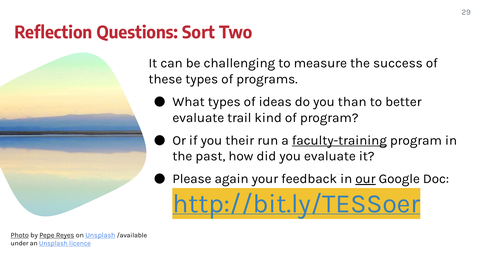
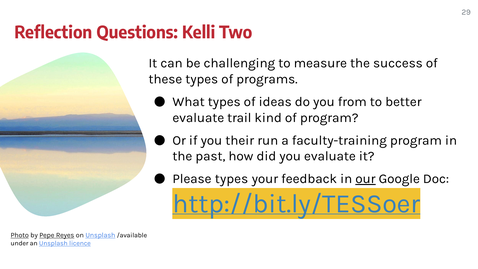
Sort: Sort -> Kelli (199, 33)
than: than -> from (352, 102)
faculty-training underline: present -> none (339, 140)
Please again: again -> types (232, 179)
